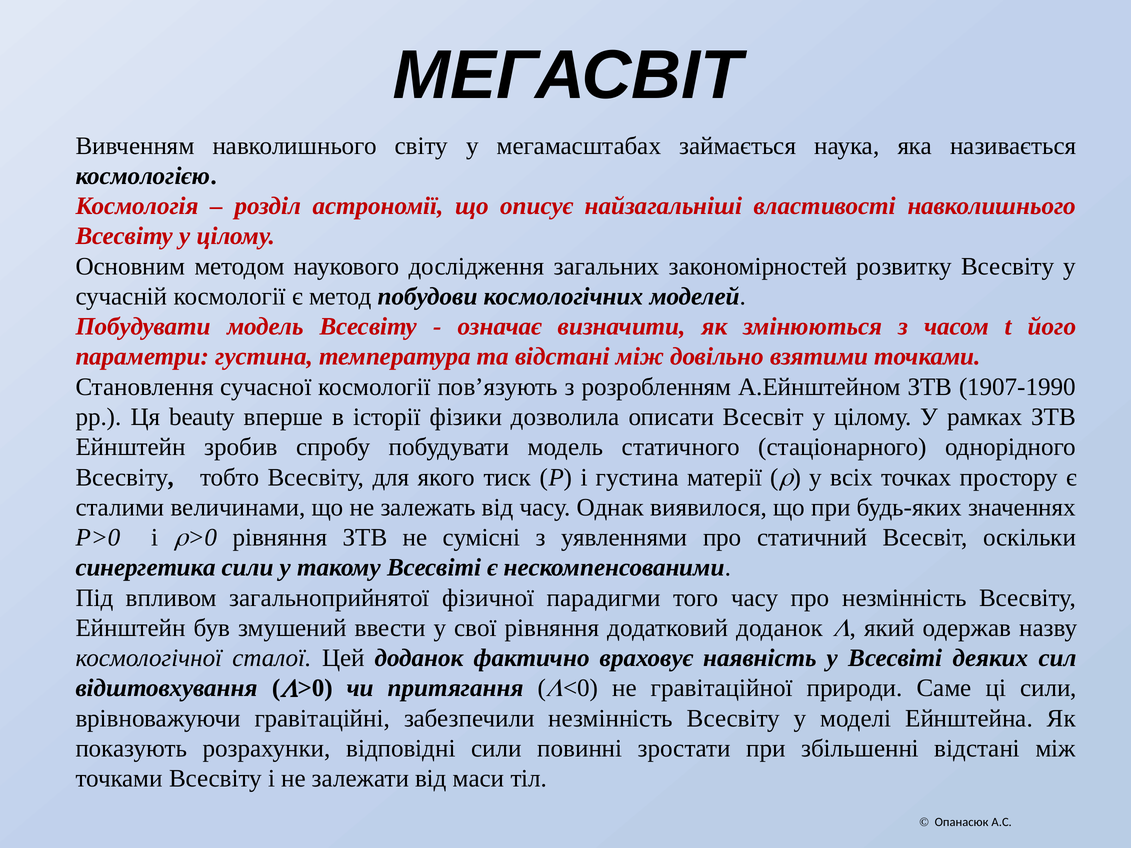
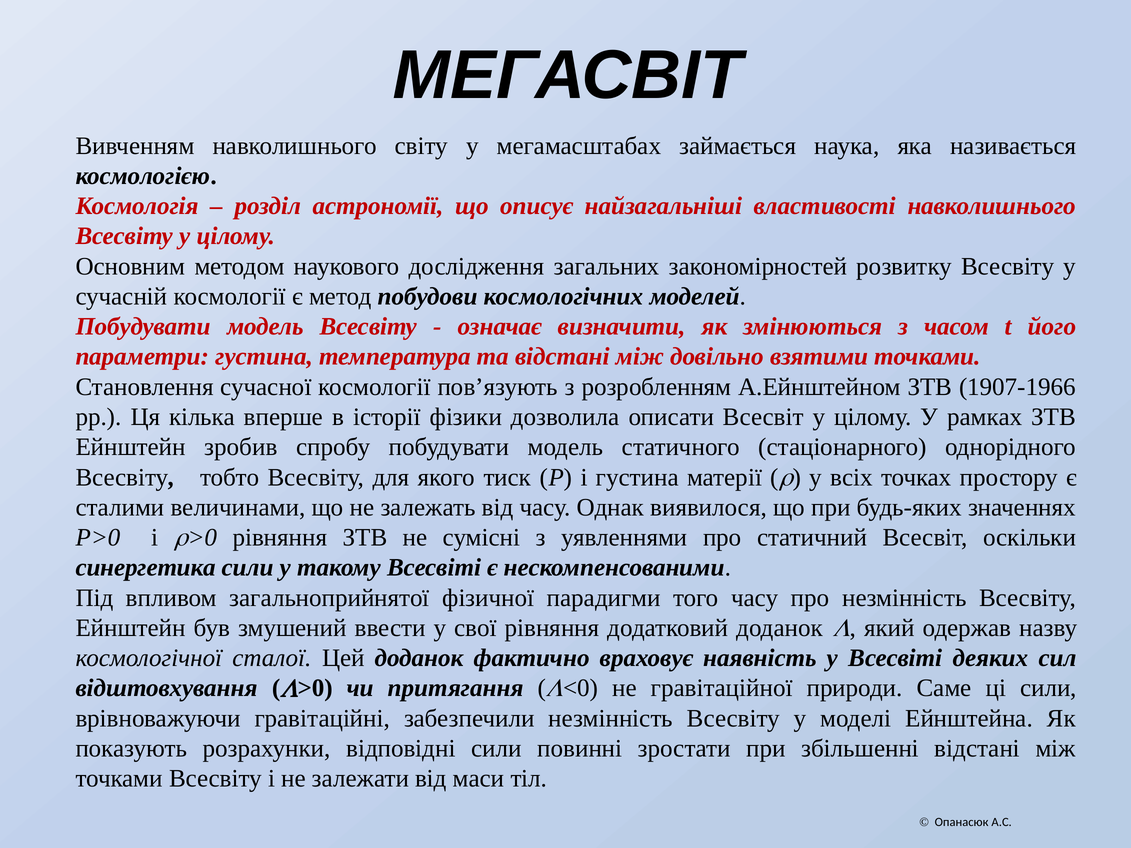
1907-1990: 1907-1990 -> 1907-1966 (1018, 387)
beauty: beauty -> кілька (202, 417)
